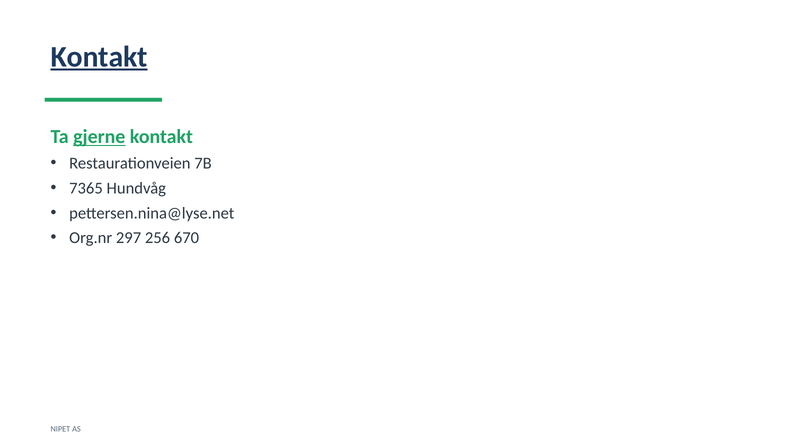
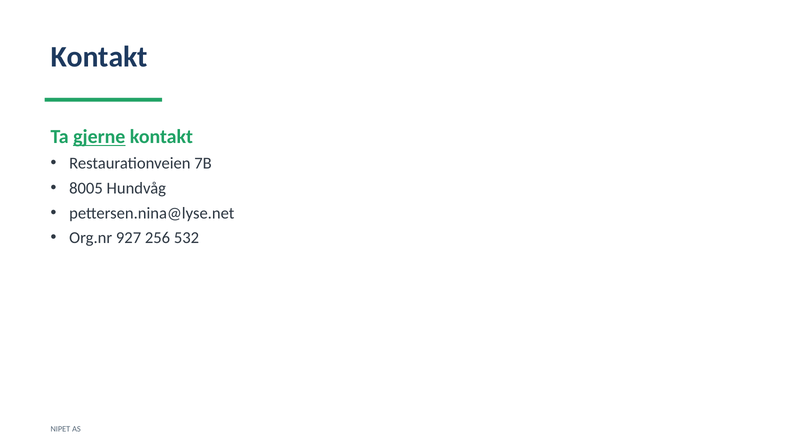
Kontakt underline: present -> none (99, 57)
7365: 7365 -> 8005 (86, 188)
297: 297 -> 927 (129, 238)
670: 670 -> 532 (186, 238)
